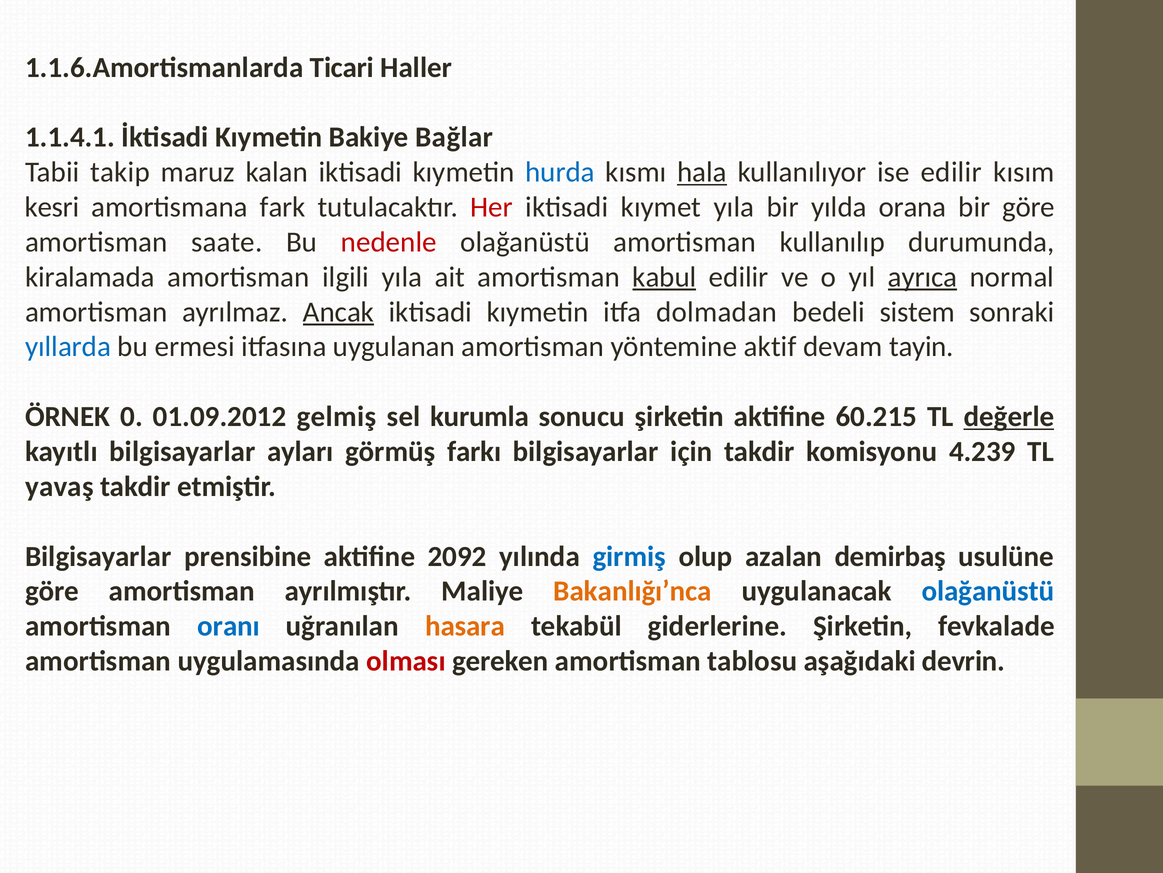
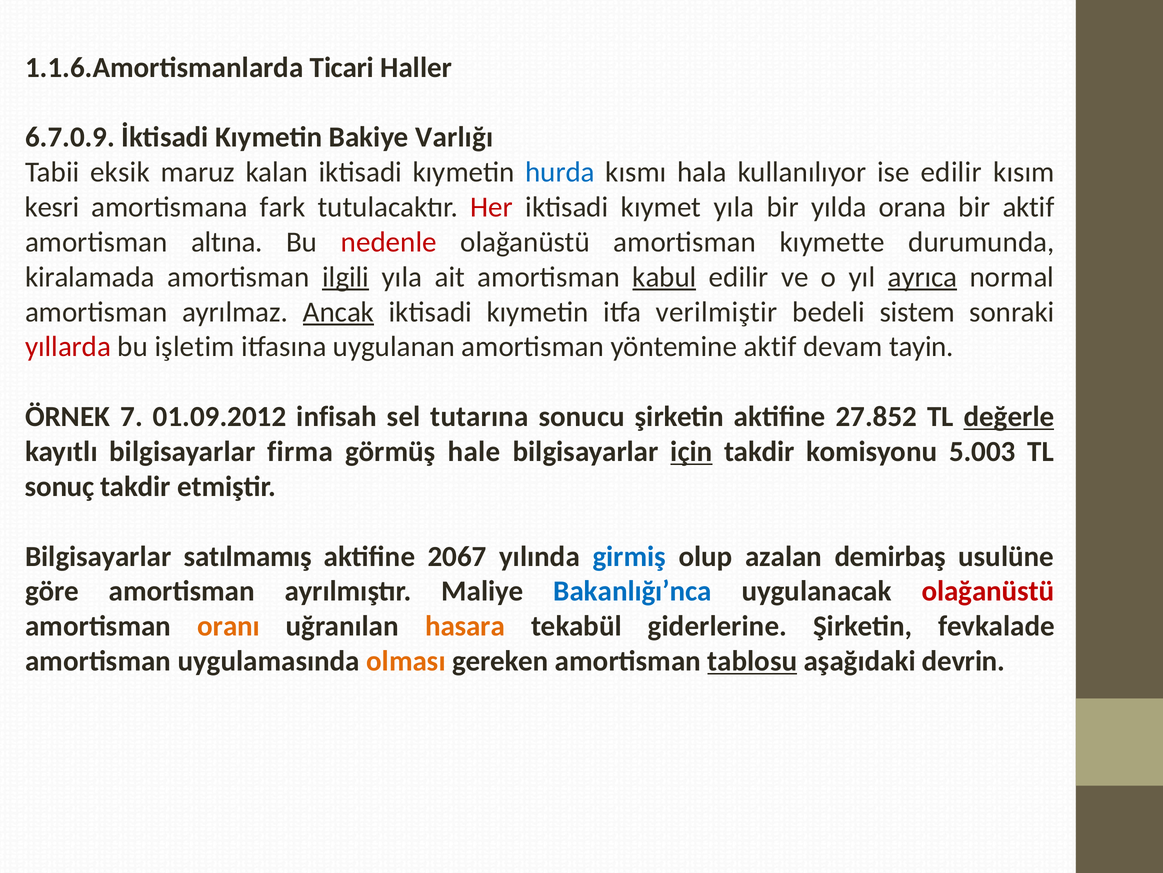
1.1.4.1: 1.1.4.1 -> 6.7.0.9 (70, 137)
Bağlar: Bağlar -> Varlığı (454, 137)
takip: takip -> eksik (120, 172)
hala underline: present -> none (702, 172)
bir göre: göre -> aktif (1028, 207)
saate: saate -> altına (227, 242)
kullanılıp: kullanılıp -> kıymette (832, 242)
ilgili underline: none -> present (346, 277)
dolmadan: dolmadan -> verilmiştir (717, 312)
yıllarda colour: blue -> red (68, 347)
ermesi: ermesi -> işletim (195, 347)
0: 0 -> 7 (132, 416)
gelmiş: gelmiş -> infisah (337, 416)
kurumla: kurumla -> tutarına (479, 416)
60.215: 60.215 -> 27.852 (876, 416)
ayları: ayları -> firma (300, 451)
farkı: farkı -> hale (474, 451)
için underline: none -> present (691, 451)
4.239: 4.239 -> 5.003 (982, 451)
yavaş: yavaş -> sonuç (60, 486)
prensibine: prensibine -> satılmamış (248, 556)
2092: 2092 -> 2067 (457, 556)
Bakanlığı’nca colour: orange -> blue (633, 591)
olağanüstü colour: blue -> red (988, 591)
oranı colour: blue -> orange (229, 626)
olması colour: red -> orange (406, 661)
tablosu underline: none -> present (752, 661)
